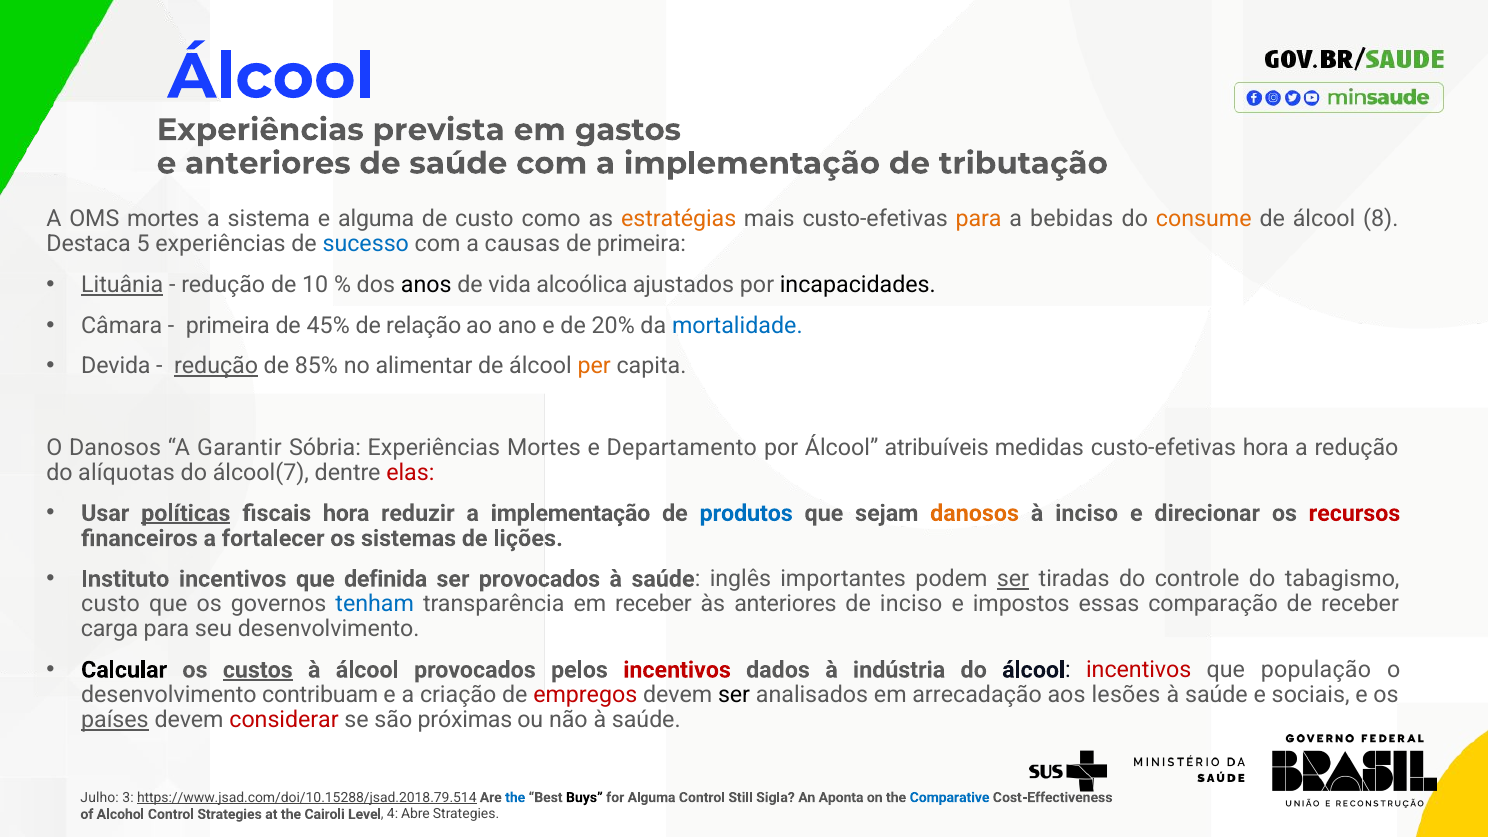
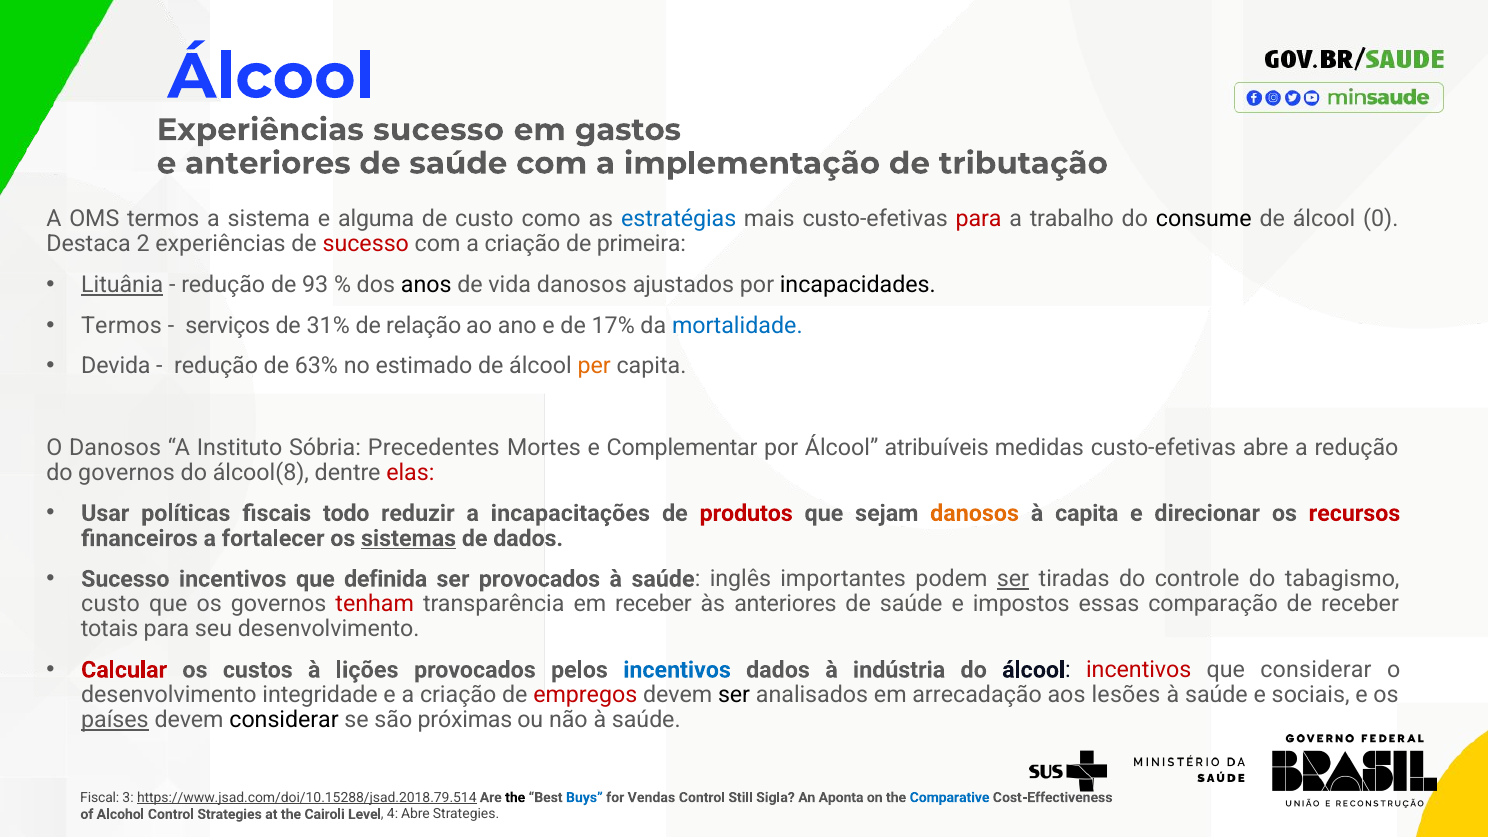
Experiências prevista: prevista -> sucesso (439, 130)
OMS mortes: mortes -> termos (163, 219)
estratégias colour: orange -> blue (679, 219)
para colour: orange -> red (979, 219)
bebidas: bebidas -> trabalho (1072, 219)
consume colour: orange -> black (1204, 219)
8: 8 -> 0 (1381, 219)
5: 5 -> 2 (143, 244)
sucesso colour: blue -> red (366, 244)
com a causas: causas -> criação (523, 244)
10: 10 -> 93 (315, 285)
vida alcoólica: alcoólica -> danosos (582, 285)
Câmara: Câmara -> Termos (122, 326)
primeira: primeira -> serviços (228, 326)
45%: 45% -> 31% (328, 326)
20%: 20% -> 17% (613, 326)
redução underline: present -> none (216, 366)
85%: 85% -> 63% (316, 366)
alimentar: alimentar -> estimado (424, 366)
Garantir: Garantir -> Instituto (240, 447)
Sóbria Experiências: Experiências -> Precedentes (434, 447)
Departamento: Departamento -> Complementar (682, 447)
custo-efetivas hora: hora -> abre (1266, 447)
do alíquotas: alíquotas -> governos (127, 473)
álcool(7: álcool(7 -> álcool(8 (261, 473)
políticas underline: present -> none (186, 513)
fiscais hora: hora -> todo (346, 513)
reduzir a implementação: implementação -> incapacitações (570, 513)
produtos colour: blue -> red (746, 513)
à inciso: inciso -> capita (1087, 513)
sistemas underline: none -> present (409, 538)
de lições: lições -> dados (528, 538)
Instituto: Instituto -> Sucesso (125, 579)
tenham colour: blue -> red (375, 604)
inciso: inciso -> saúde (911, 604)
carga: carga -> totais (110, 629)
Calcular colour: black -> red (124, 670)
custos underline: present -> none (258, 670)
à álcool: álcool -> lições (367, 670)
incentivos colour: red -> blue (677, 670)
que população: população -> considerar (1316, 670)
contribuam: contribuam -> integridade (320, 695)
considerar colour: red -> black (284, 720)
Julho: Julho -> Fiscal (100, 797)
the colour: blue -> black (515, 797)
Buys colour: black -> blue (584, 797)
for Alguma: Alguma -> Vendas (651, 797)
